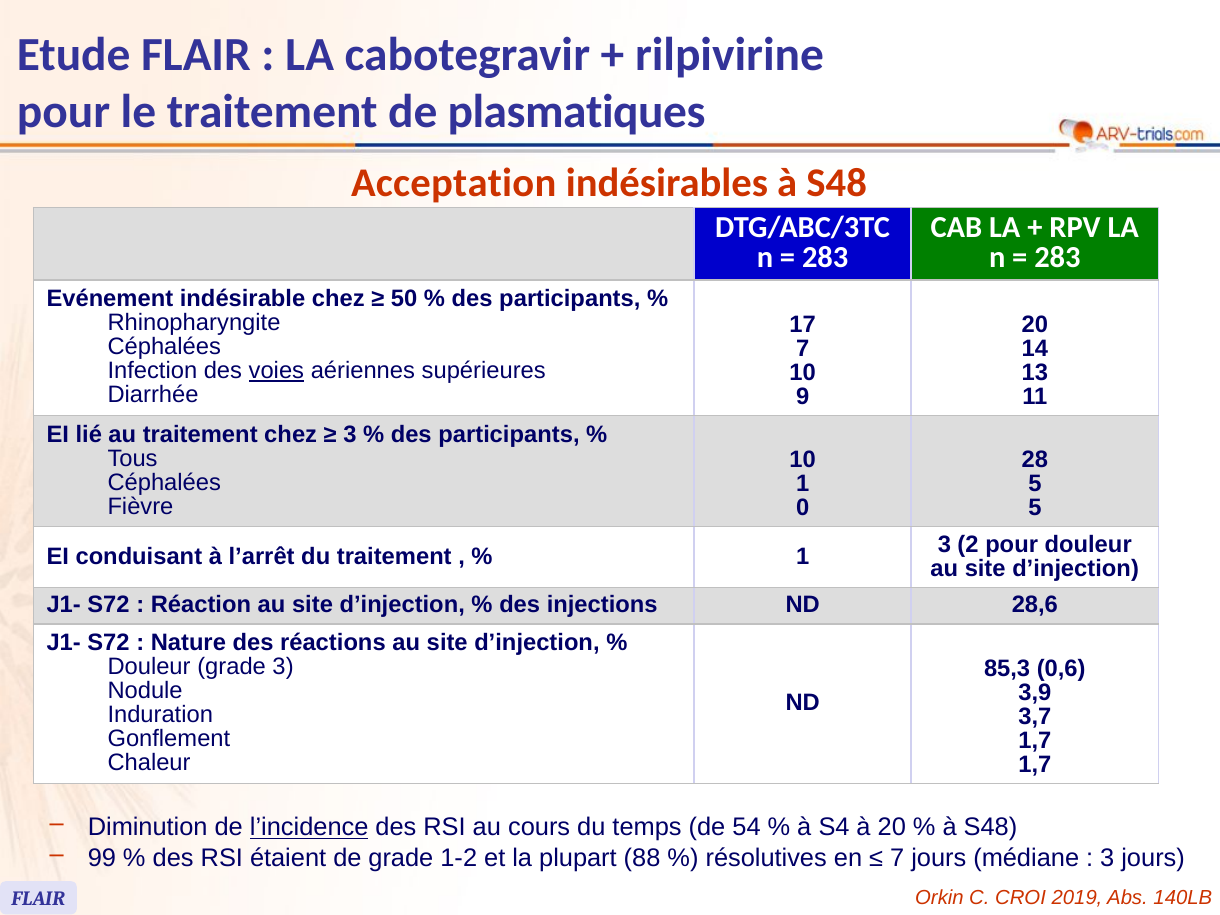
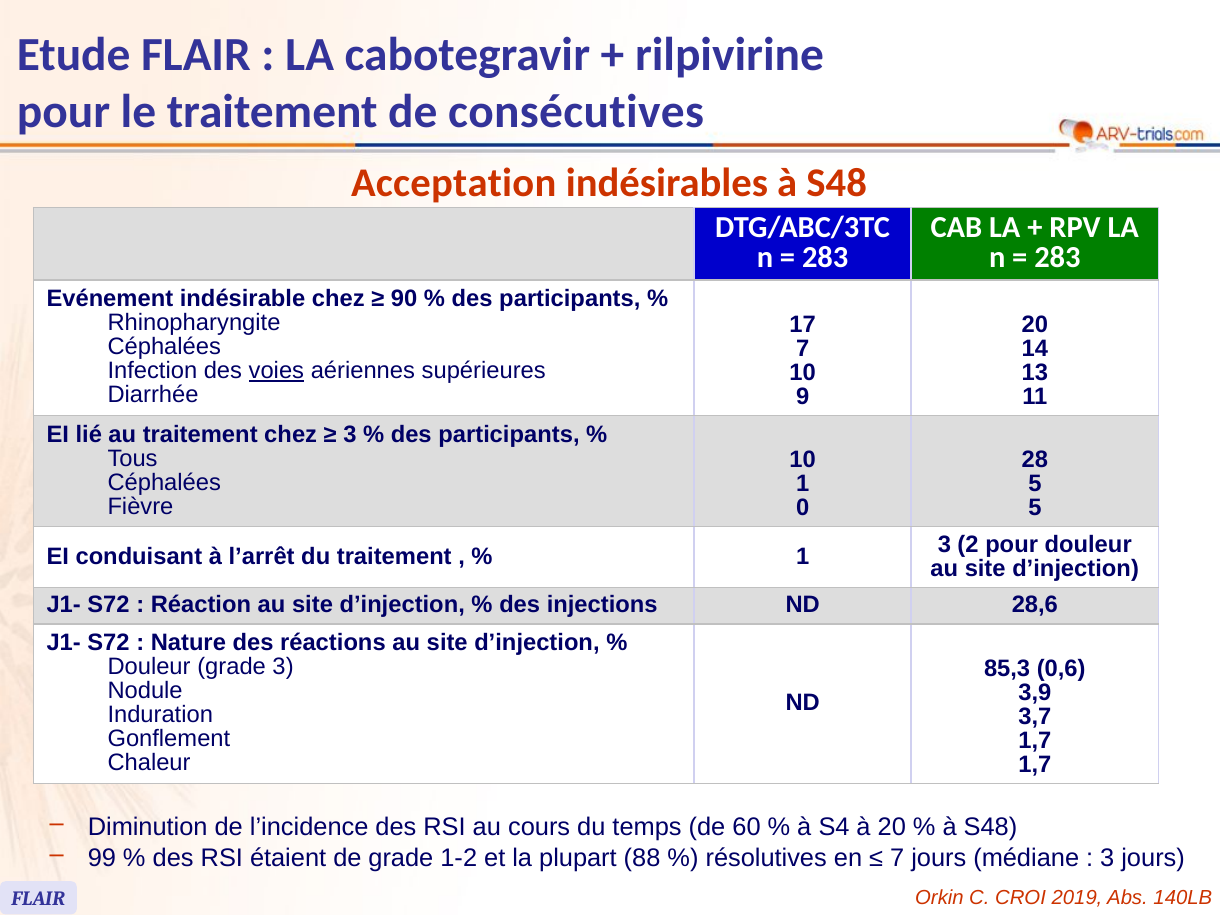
plasmatiques: plasmatiques -> consécutives (576, 112)
50: 50 -> 90 (404, 299)
l’incidence underline: present -> none (309, 827)
54: 54 -> 60 (747, 827)
